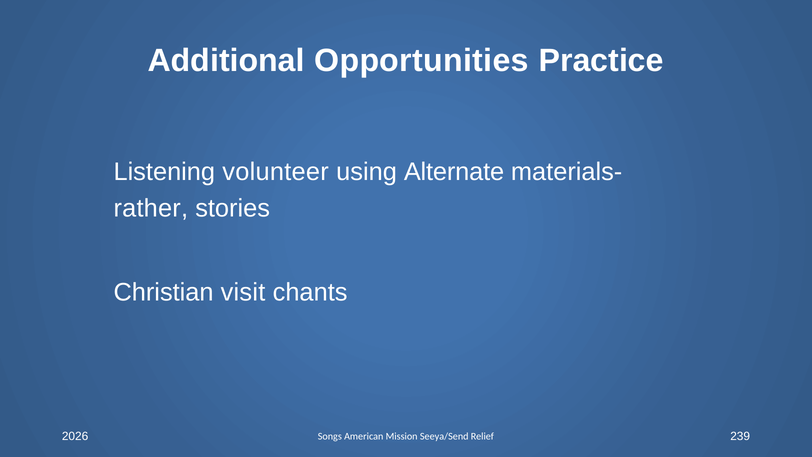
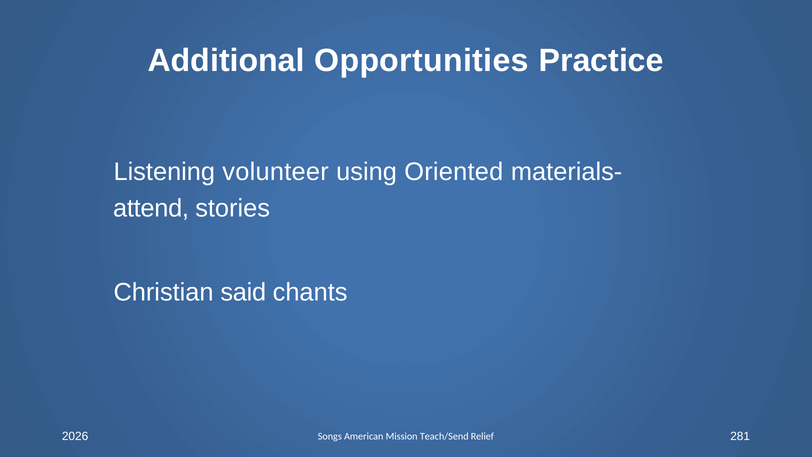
Alternate: Alternate -> Oriented (454, 172)
rather: rather -> attend (151, 208)
visit: visit -> said (243, 292)
Seeya/Send: Seeya/Send -> Teach/Send (444, 436)
239: 239 -> 281 (740, 436)
